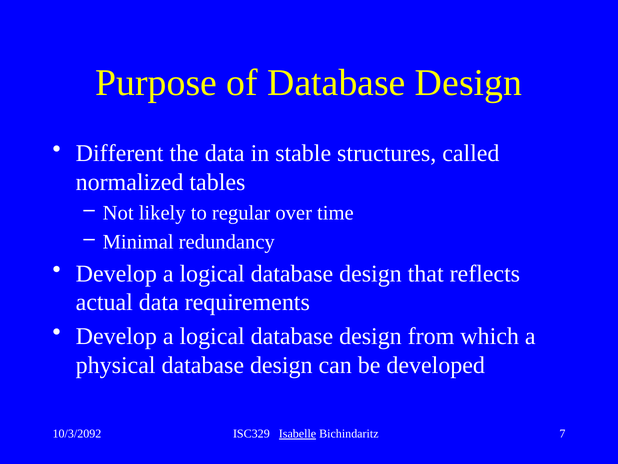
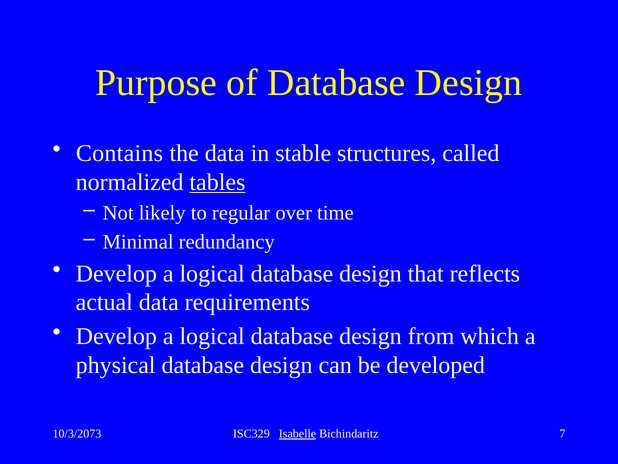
Different: Different -> Contains (119, 153)
tables underline: none -> present (217, 182)
10/3/2092: 10/3/2092 -> 10/3/2073 (77, 433)
